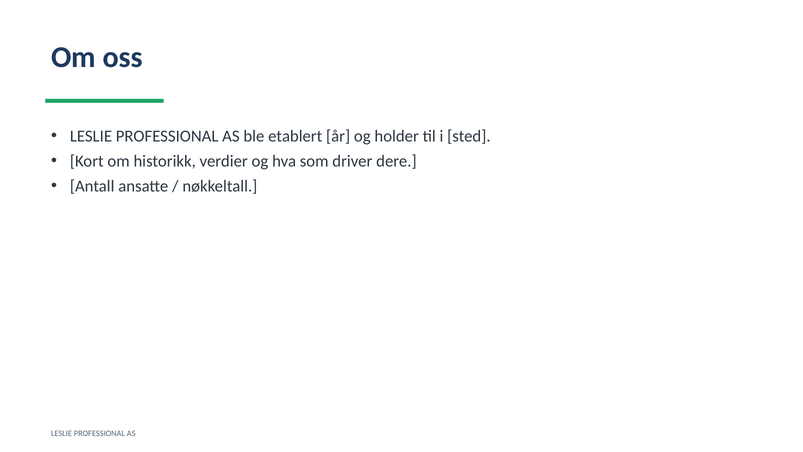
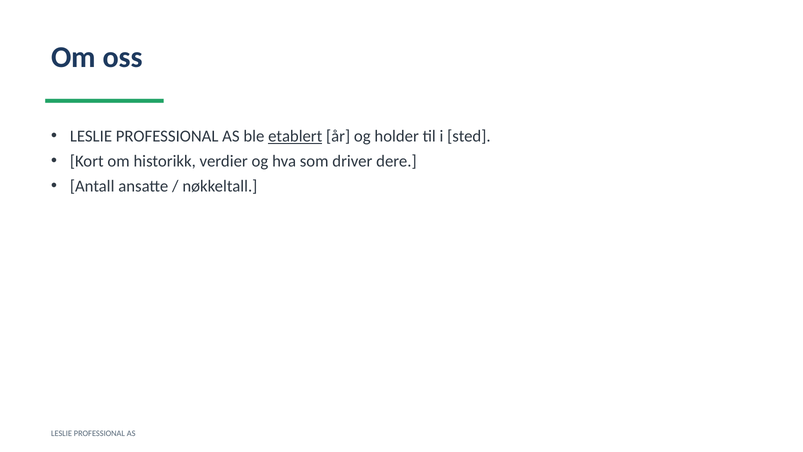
etablert underline: none -> present (295, 136)
